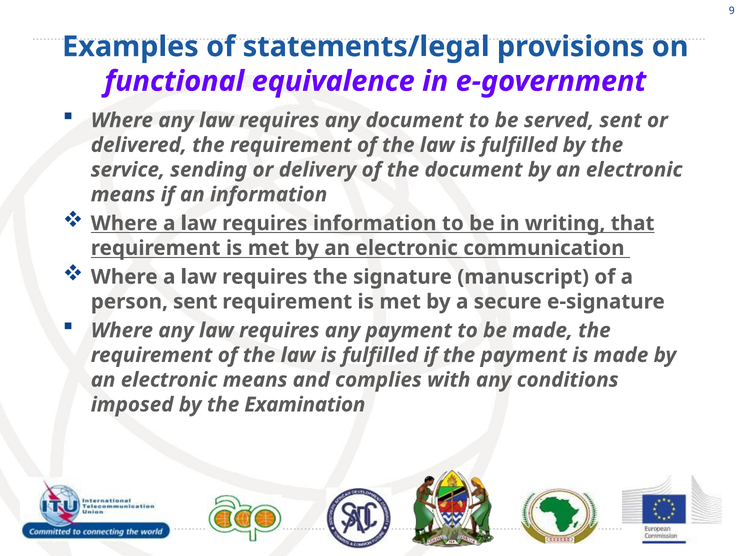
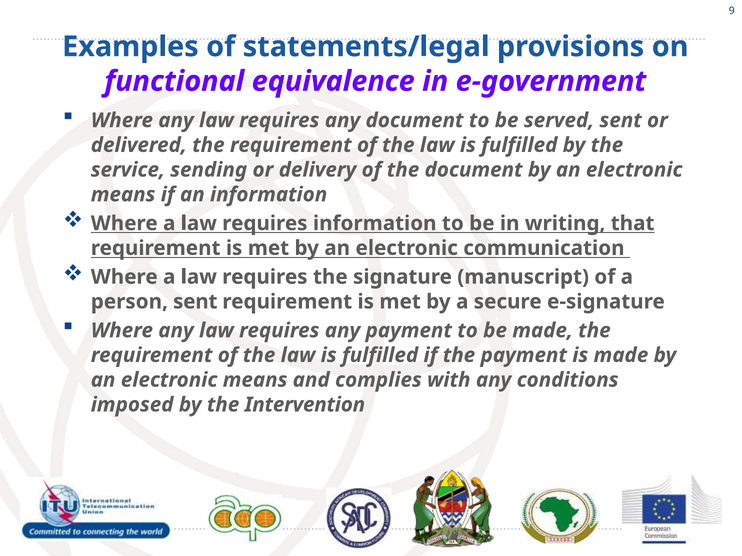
Examination: Examination -> Intervention (305, 405)
